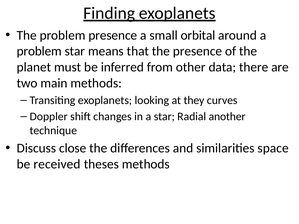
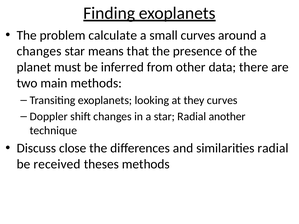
problem presence: presence -> calculate (113, 35)
small orbital: orbital -> curves (198, 35)
problem: problem -> changes (39, 51)
similarities space: space -> radial (273, 148)
